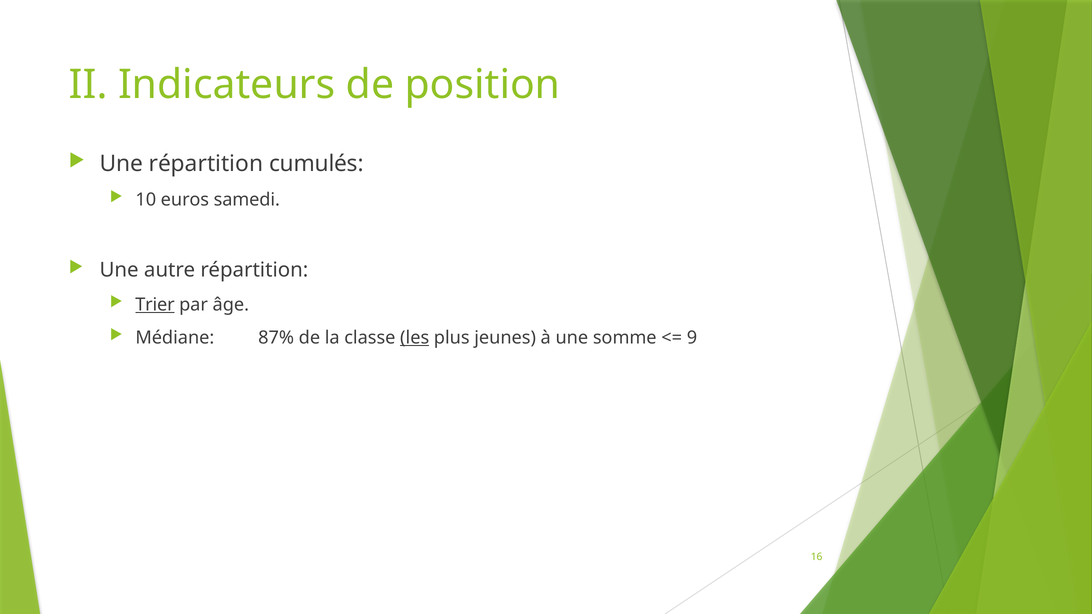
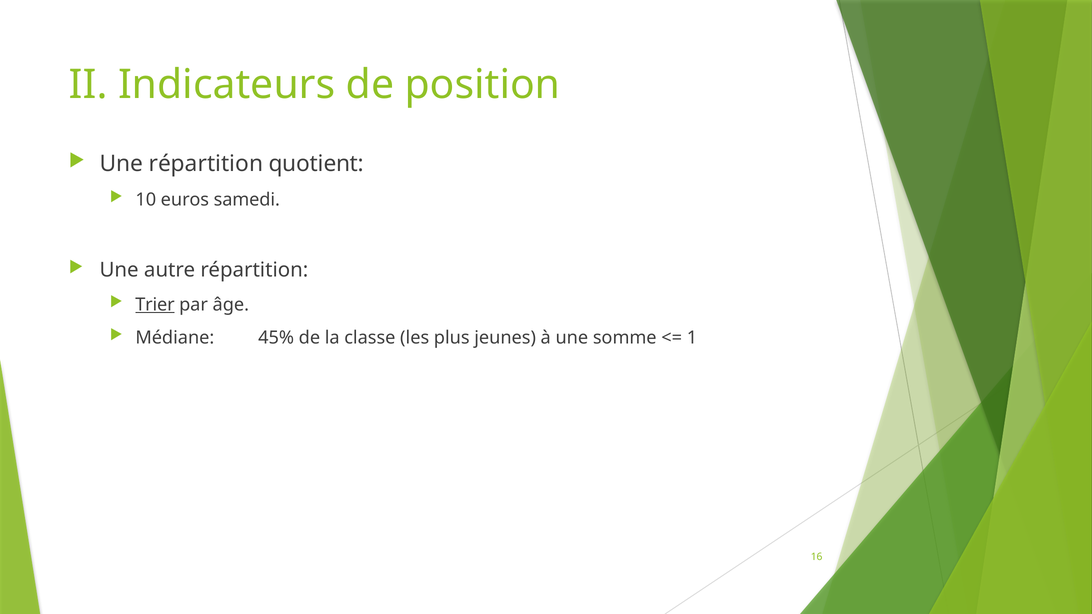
cumulés: cumulés -> quotient (316, 164)
87%: 87% -> 45% (276, 338)
les underline: present -> none (415, 338)
9: 9 -> 1 (692, 338)
